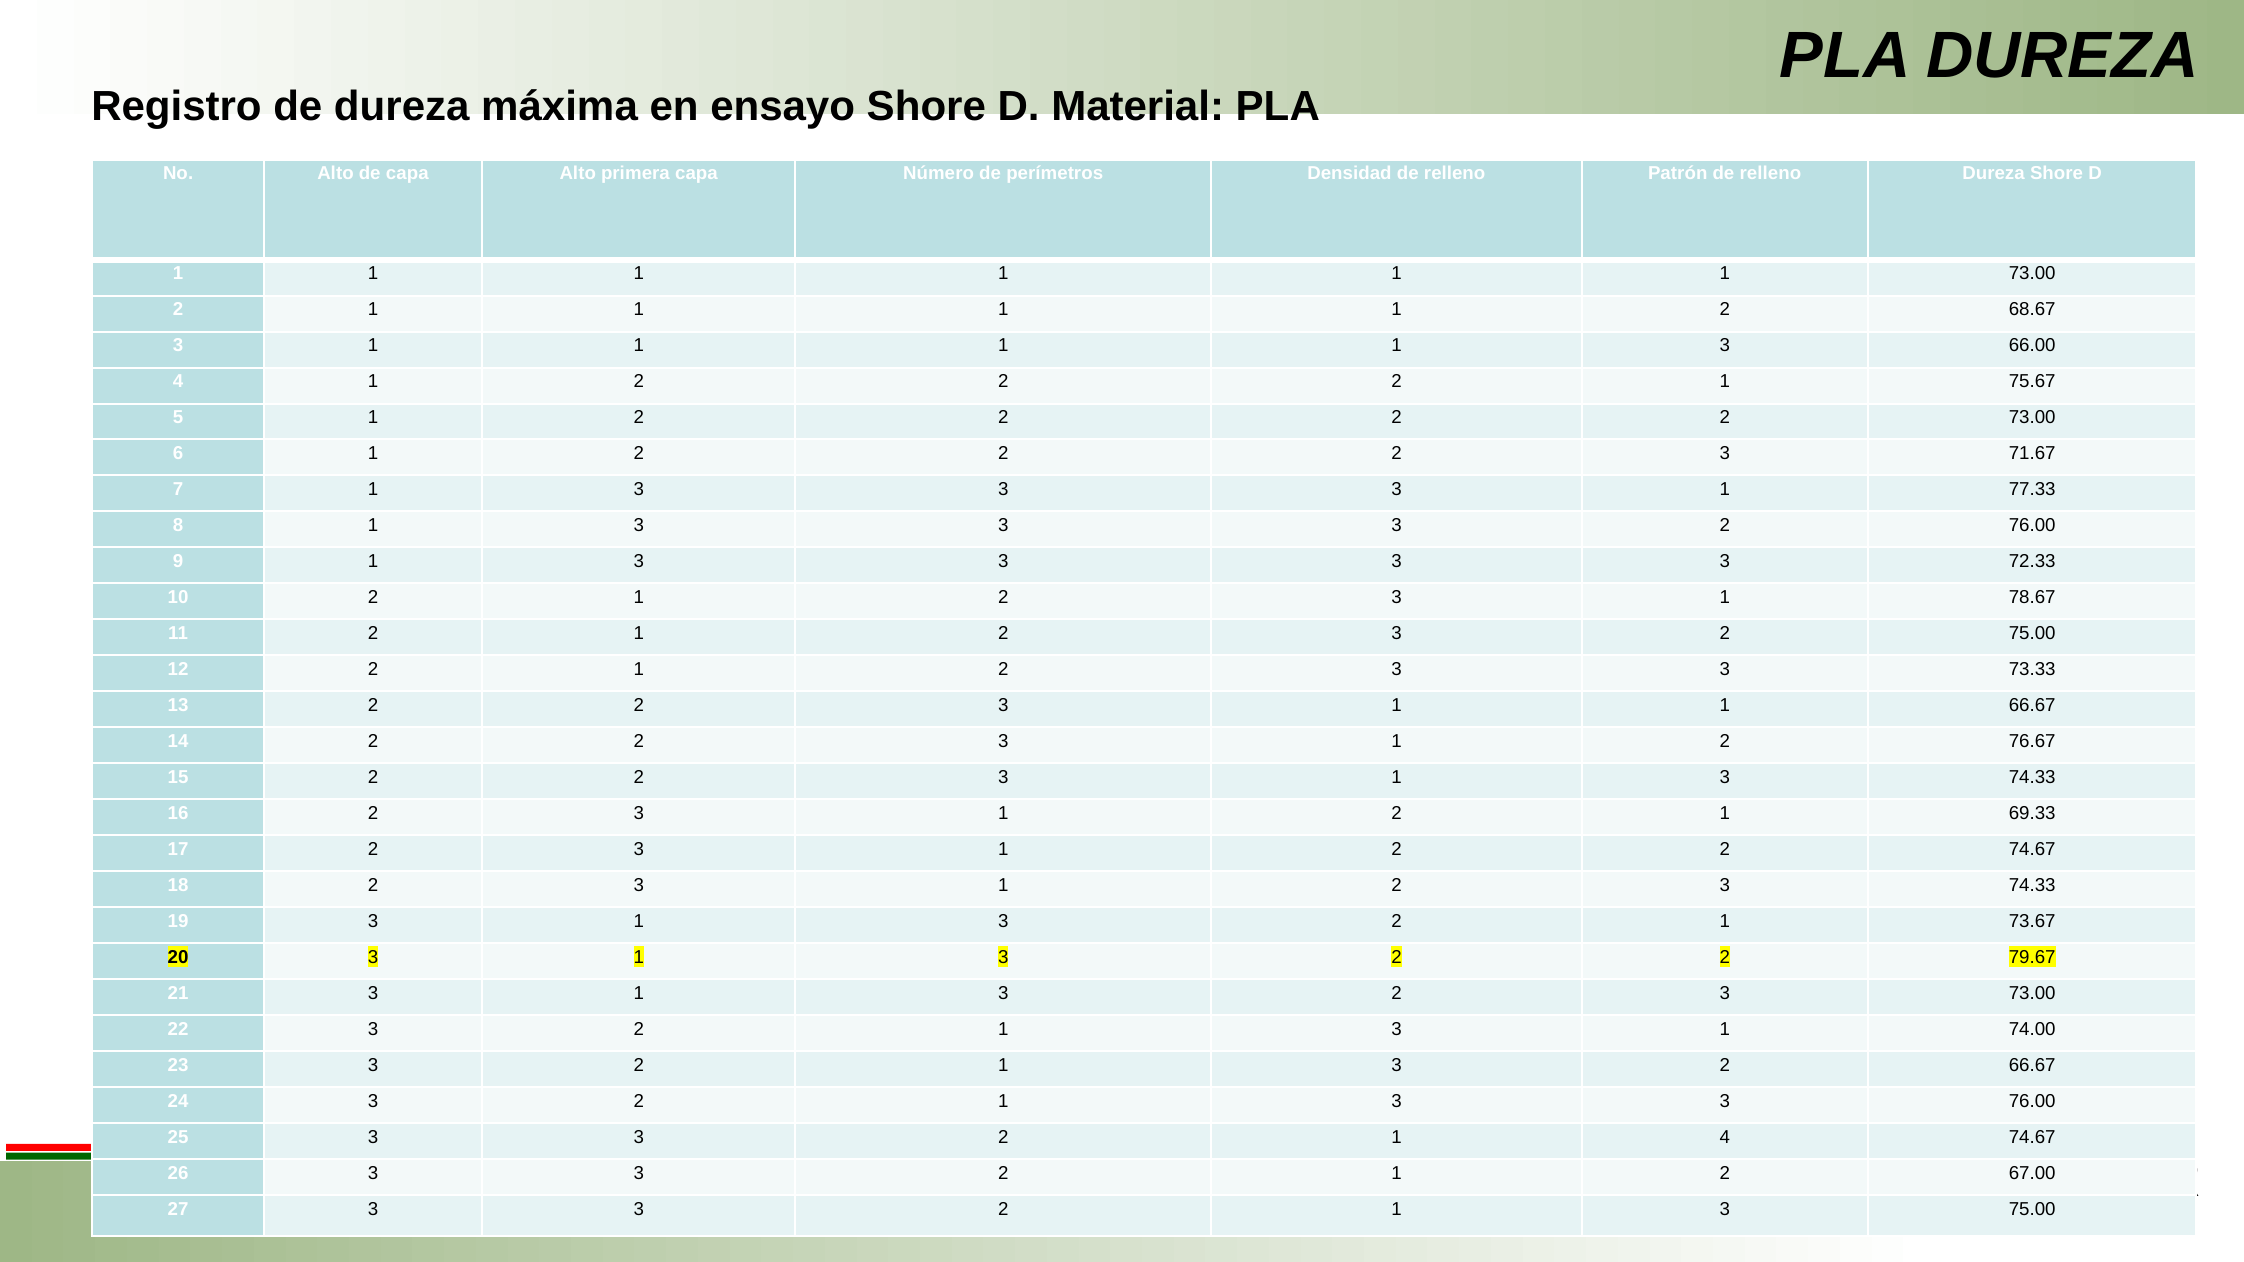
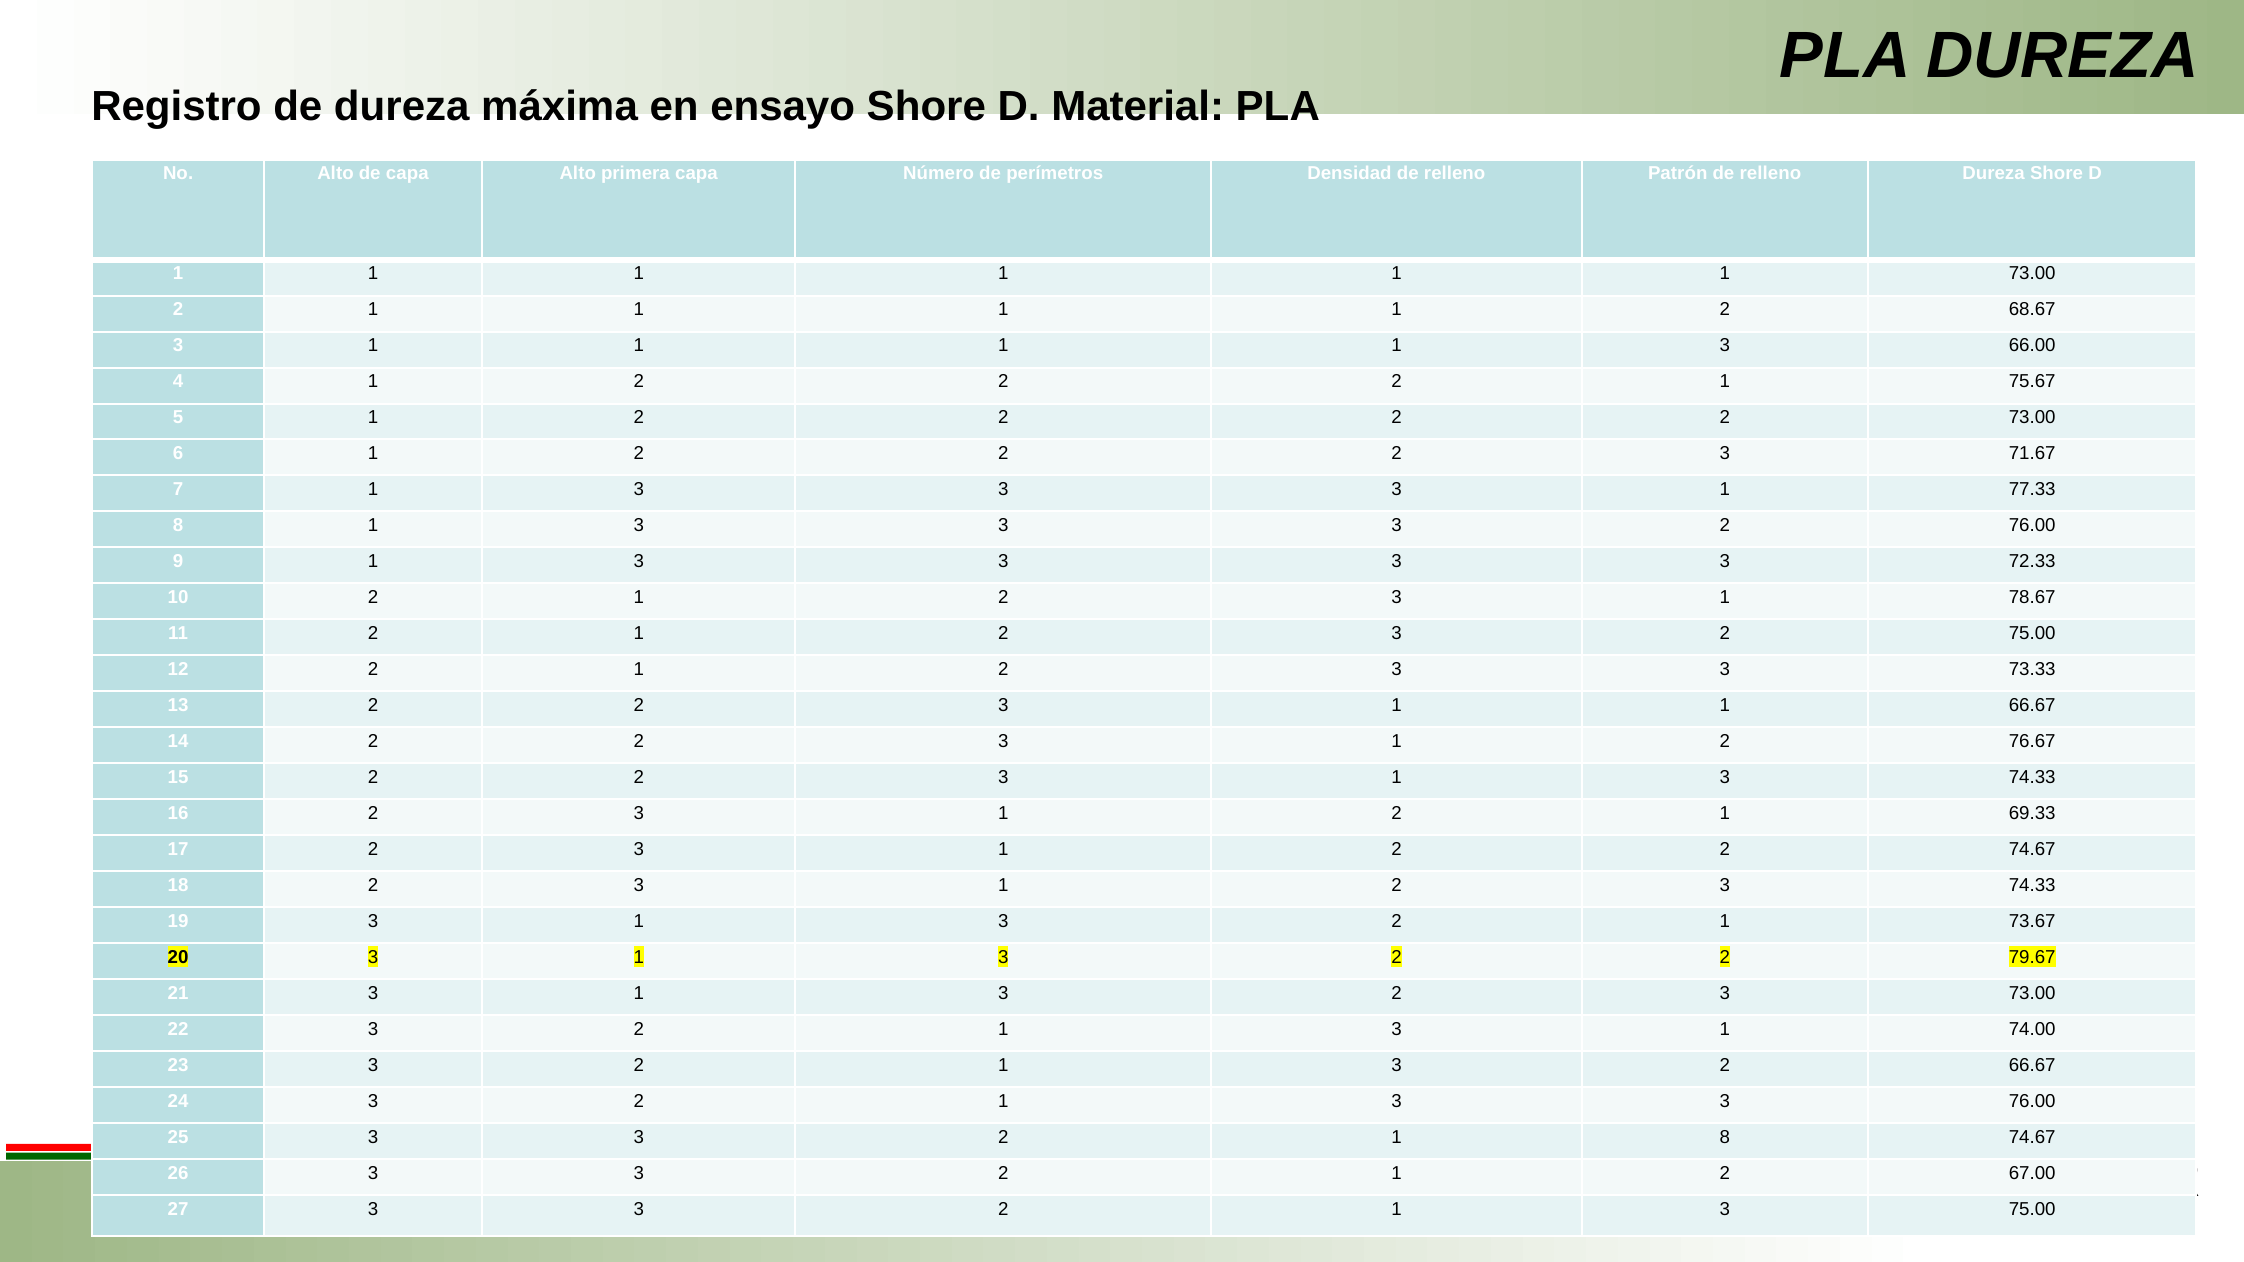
1 4: 4 -> 8 (1725, 1137)
